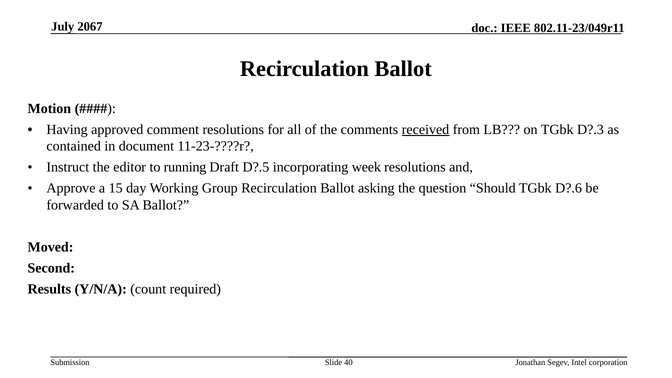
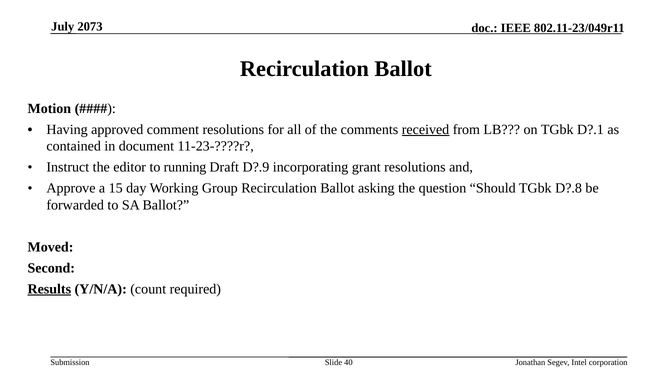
2067: 2067 -> 2073 (90, 27)
D?.3: D?.3 -> D?.1 (590, 129)
D?.5: D?.5 -> D?.9 (256, 167)
week: week -> grant (366, 167)
D?.6: D?.6 -> D?.8 (569, 188)
Results underline: none -> present (49, 289)
